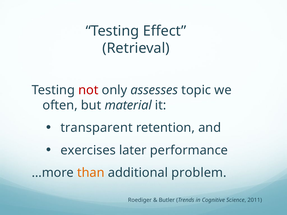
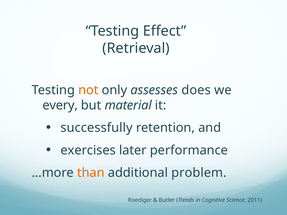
not colour: red -> orange (88, 90)
topic: topic -> does (196, 90)
often: often -> every (60, 105)
transparent: transparent -> successfully (97, 128)
